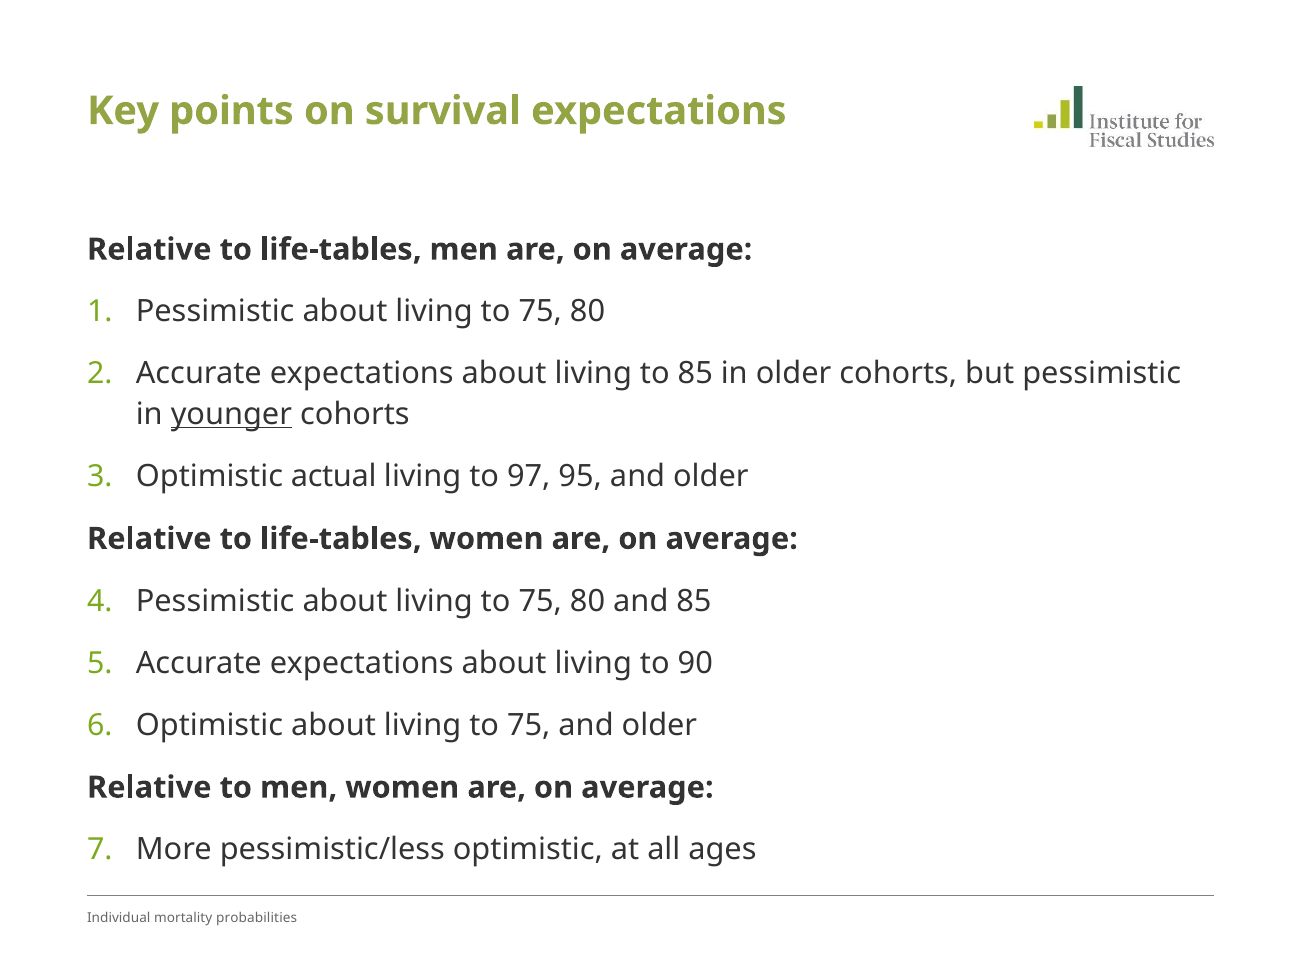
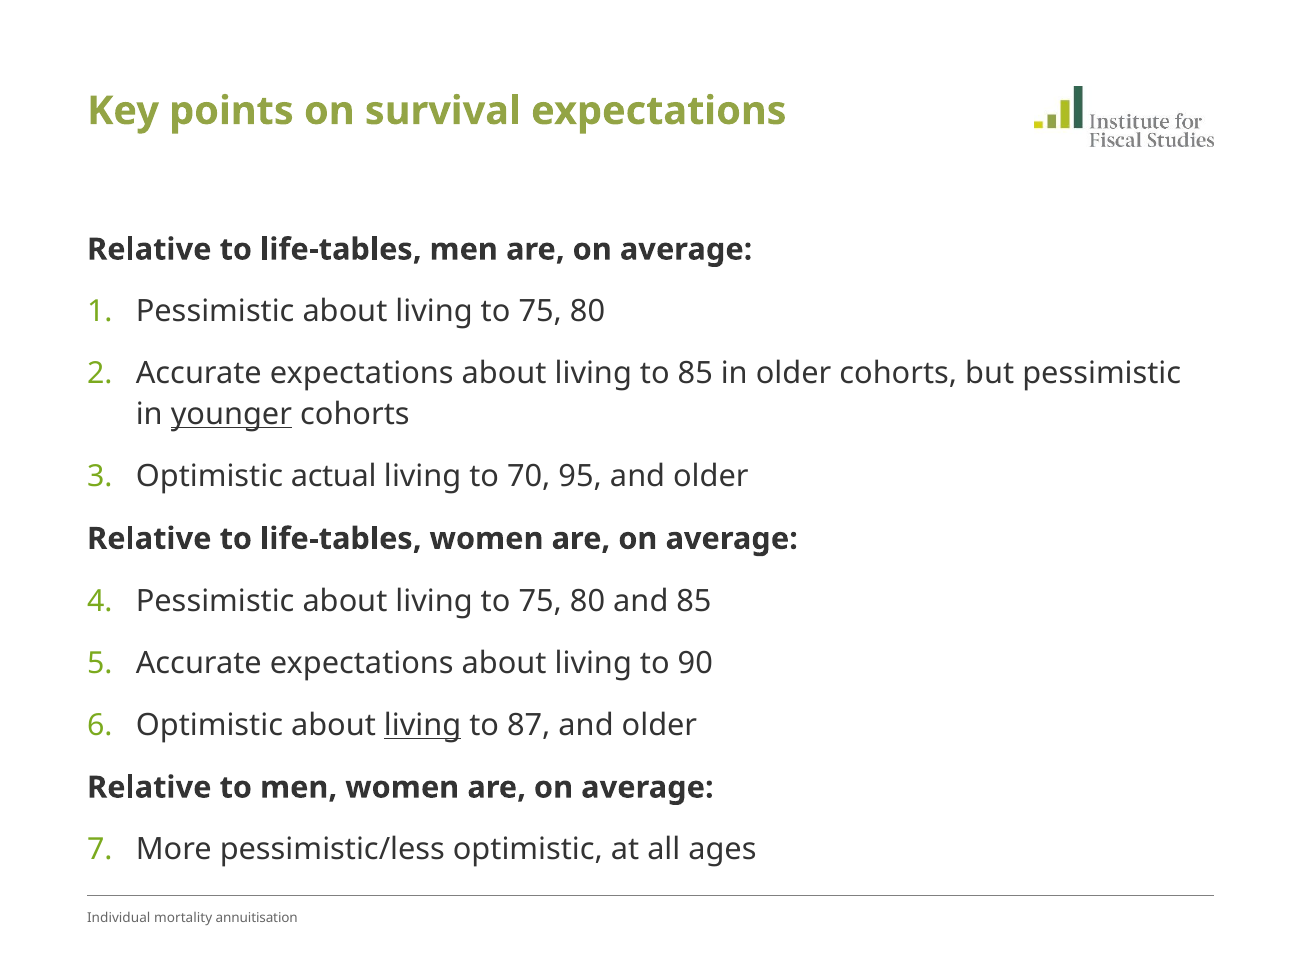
97: 97 -> 70 (529, 477)
living underline: none -> present (423, 726)
75: 75 -> 87 (529, 726)
probabilities: probabilities -> annuitisation (257, 918)
